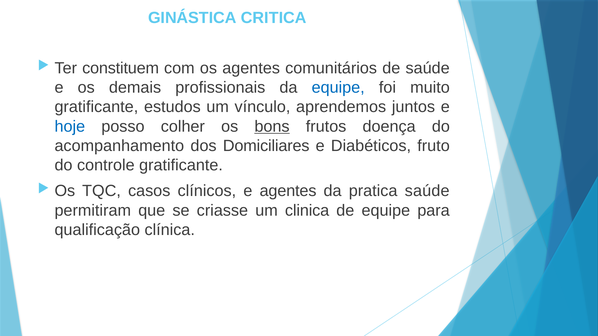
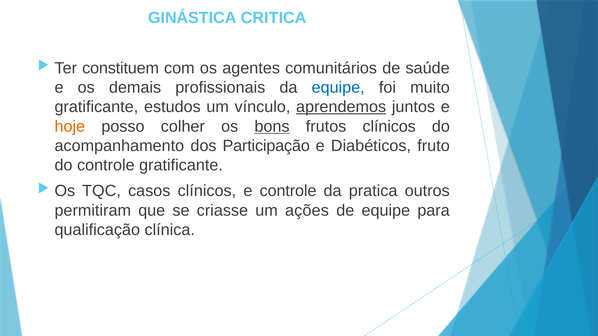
aprendemos underline: none -> present (341, 107)
hoje colour: blue -> orange (70, 127)
frutos doença: doença -> clínicos (389, 127)
Domiciliares: Domiciliares -> Participação (266, 146)
e agentes: agentes -> controle (288, 191)
pratica saúde: saúde -> outros (427, 191)
clinica: clinica -> ações (307, 211)
